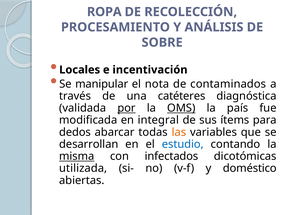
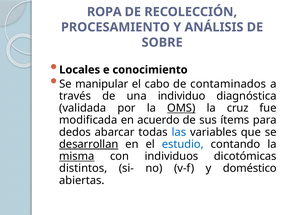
incentivación: incentivación -> conocimiento (150, 70)
nota: nota -> cabo (157, 84)
catéteres: catéteres -> individuo (182, 96)
por underline: present -> none (127, 108)
país: país -> cruz (238, 108)
integral: integral -> acuerdo (158, 120)
las colour: orange -> blue (179, 132)
desarrollan underline: none -> present (89, 144)
infectados: infectados -> individuos (171, 156)
utilizada: utilizada -> distintos (83, 168)
